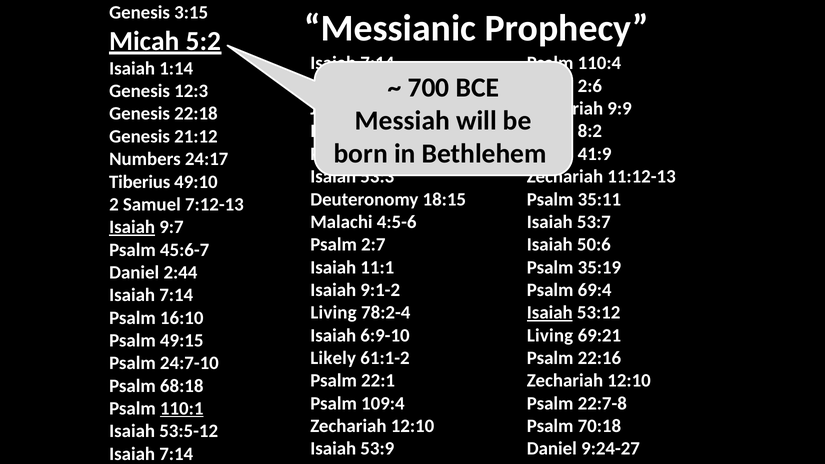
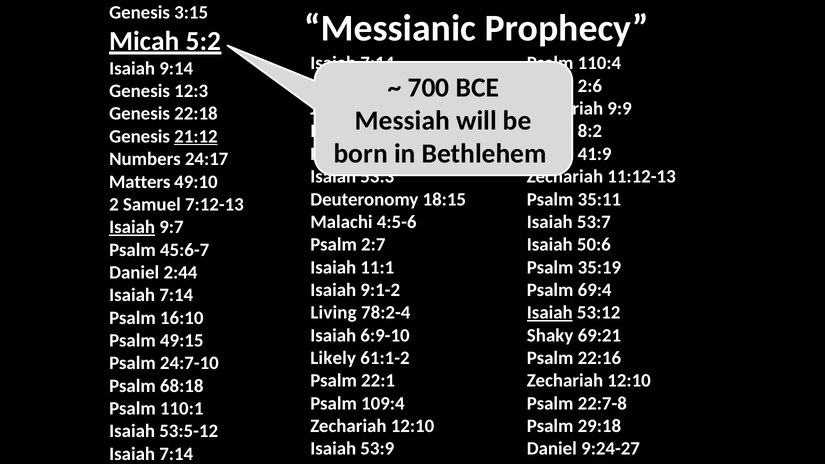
1:14: 1:14 -> 9:14 (176, 68)
21:12 underline: none -> present (196, 136)
Tiberius: Tiberius -> Matters (140, 182)
Living: Living -> Shaky (550, 335)
110:1 underline: present -> none (182, 409)
70:18: 70:18 -> 29:18 (599, 426)
